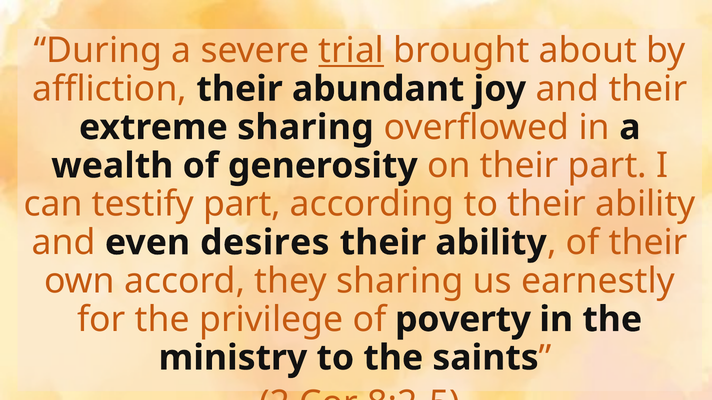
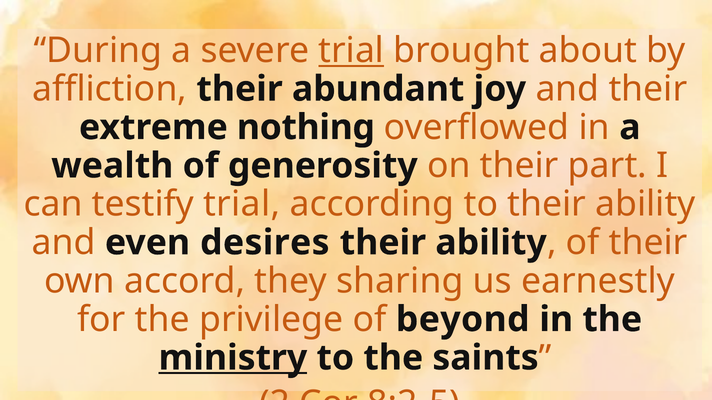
extreme sharing: sharing -> nothing (306, 128)
testify part: part -> trial (242, 204)
poverty: poverty -> beyond (463, 320)
ministry underline: none -> present (233, 358)
